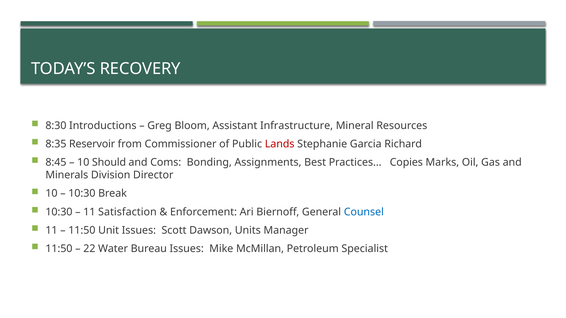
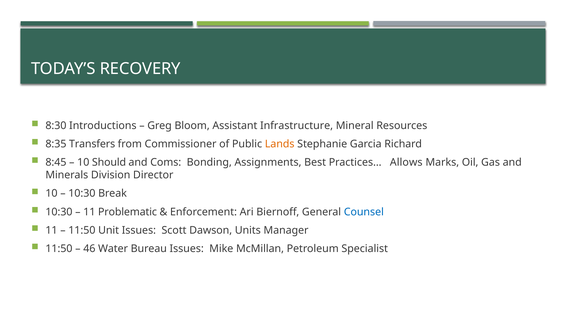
Reservoir: Reservoir -> Transfers (92, 144)
Lands colour: red -> orange (280, 144)
Copies: Copies -> Allows (406, 163)
Satisfaction: Satisfaction -> Problematic (128, 212)
22: 22 -> 46 (89, 249)
